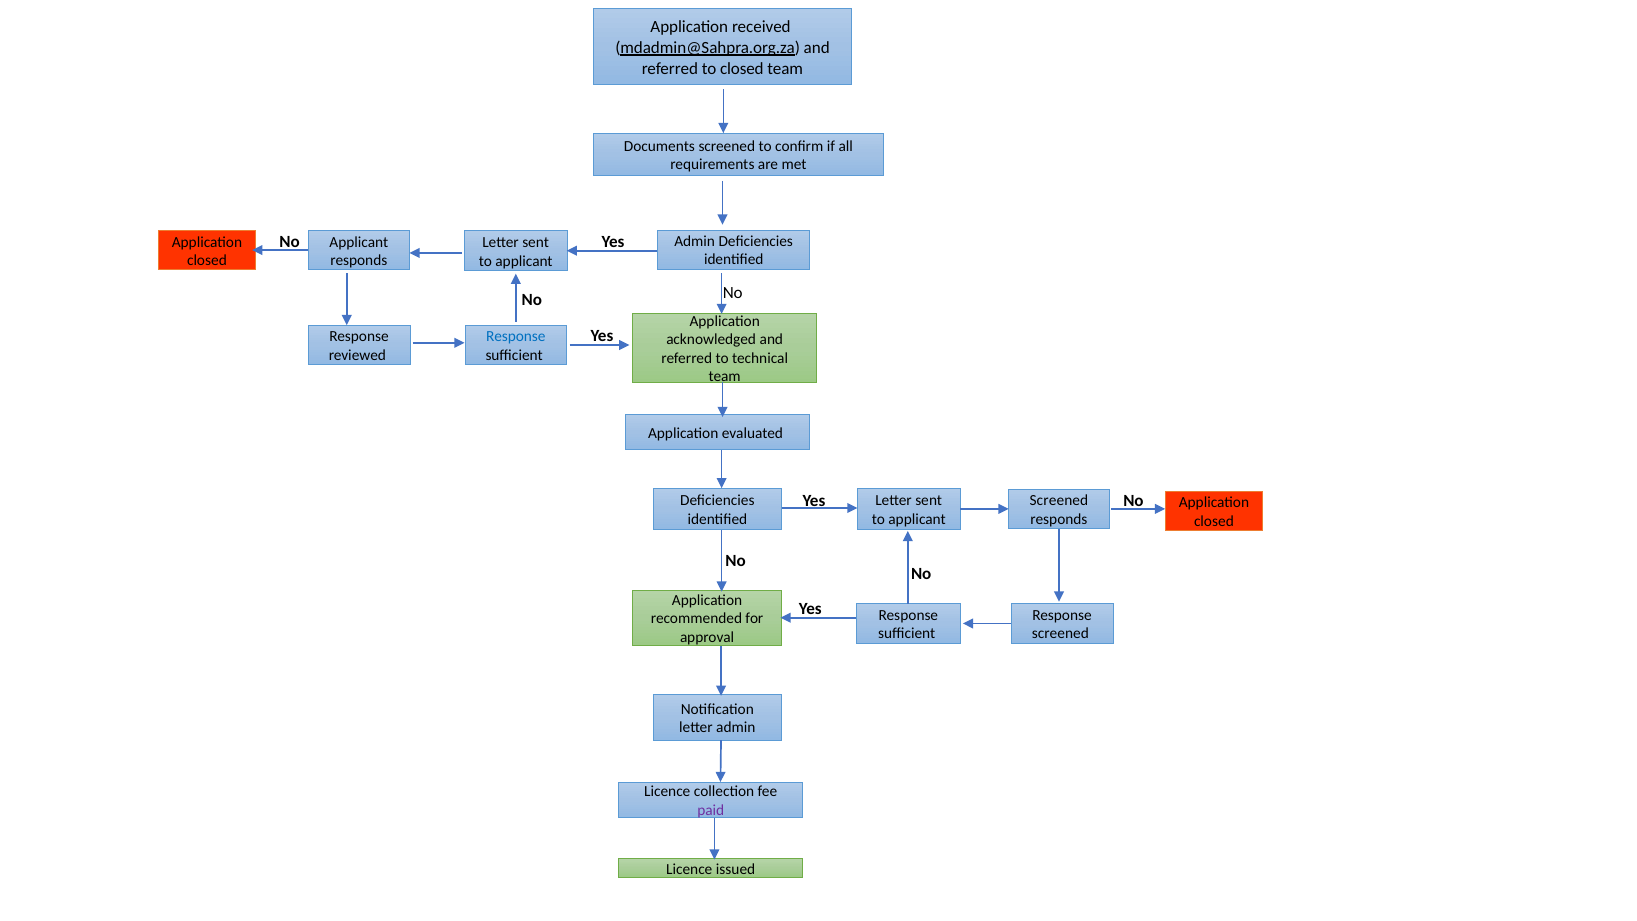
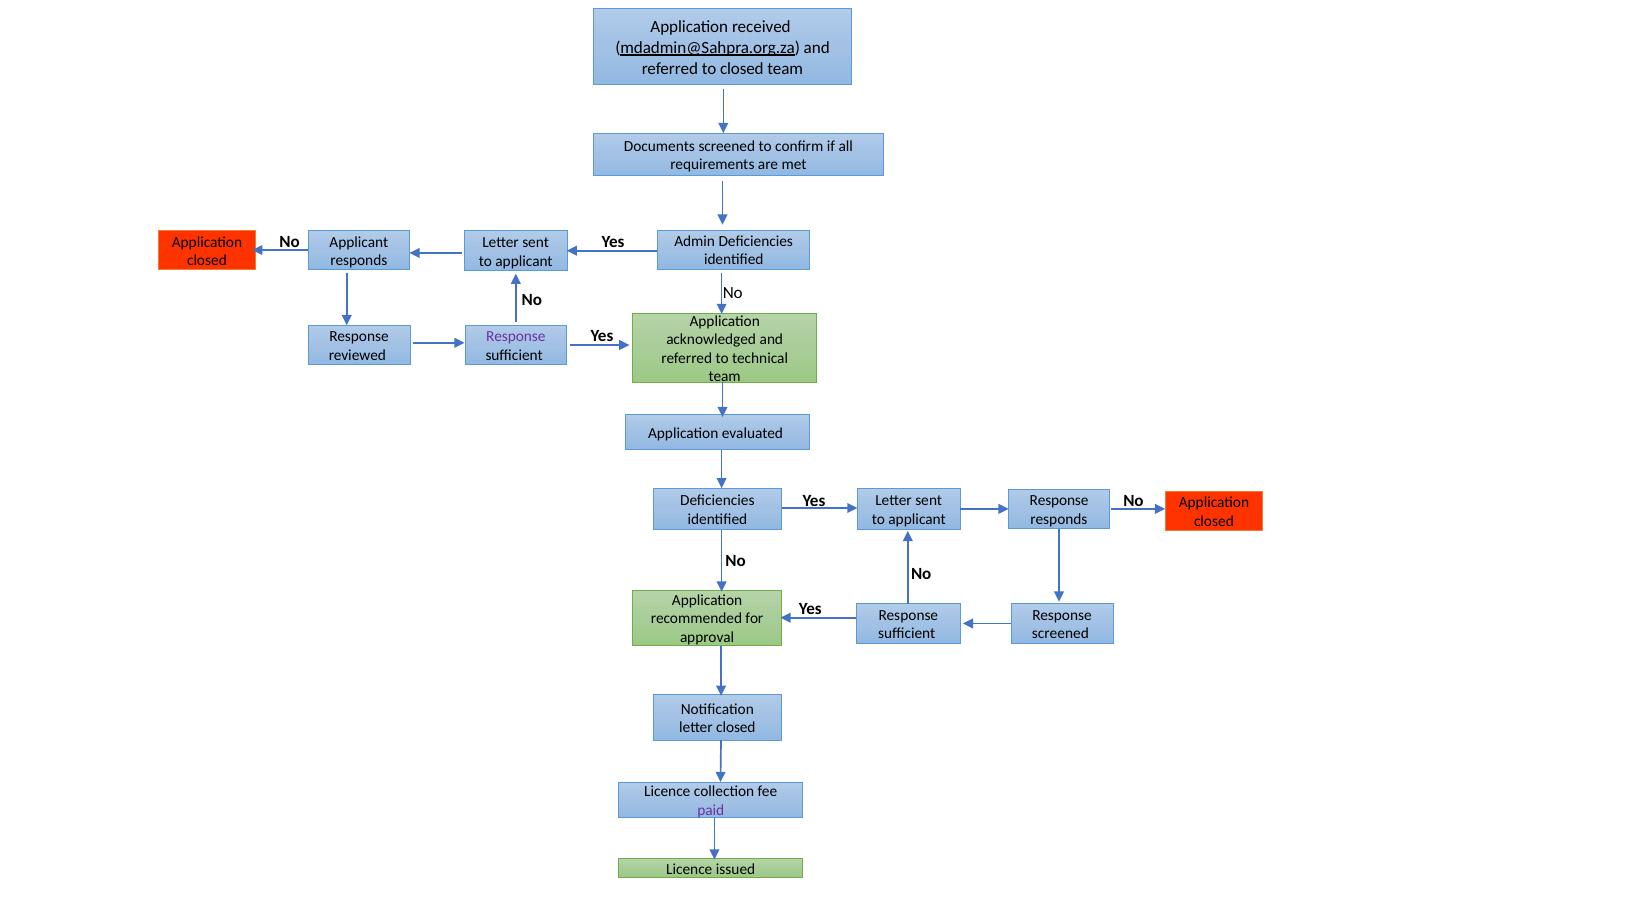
Response colour: blue -> purple (516, 337)
Screened: Screened -> Response (1059, 501)
letter admin: admin -> closed (736, 728)
